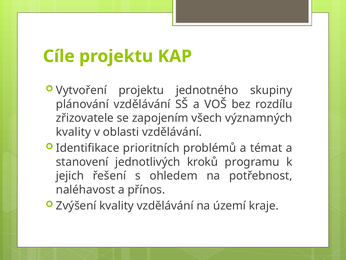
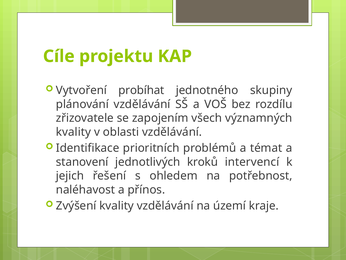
Vytvoření projektu: projektu -> probíhat (141, 90)
programu: programu -> intervencí (252, 162)
